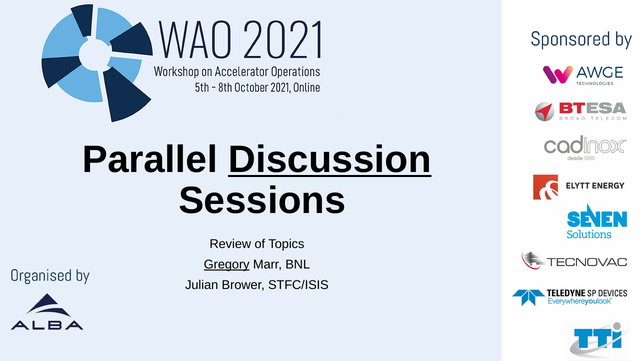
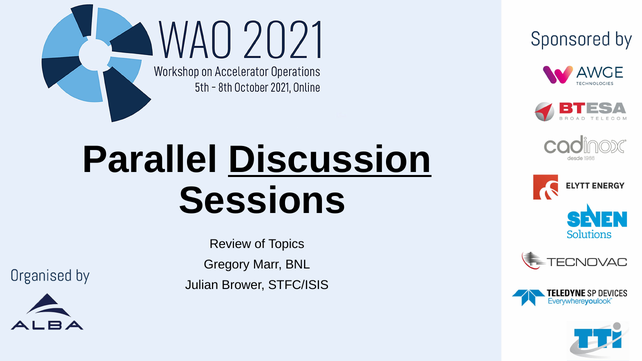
Gregory underline: present -> none (227, 265)
